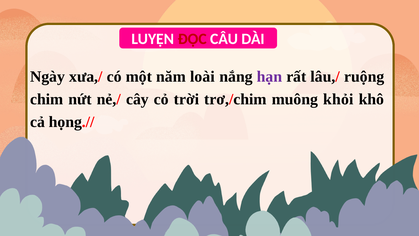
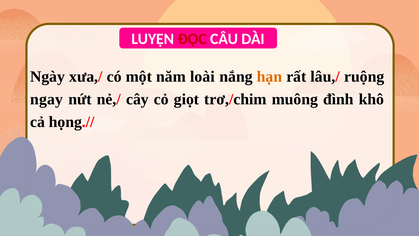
hạn colour: purple -> orange (269, 77)
chim: chim -> ngay (47, 99)
trời: trời -> giọt (186, 99)
khỏi: khỏi -> đình (338, 99)
